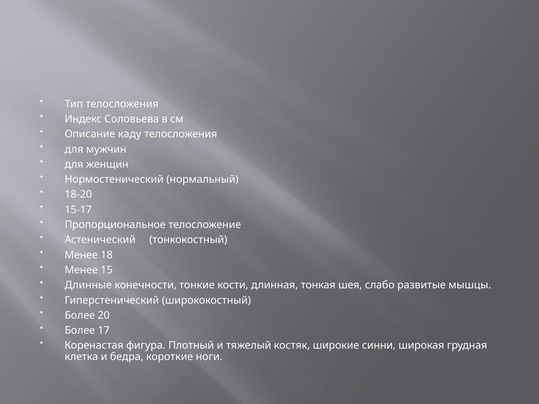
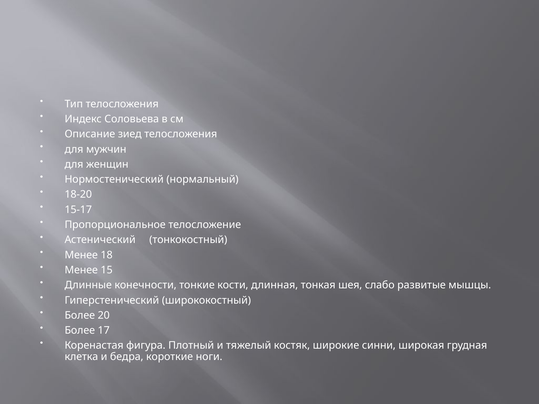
каду: каду -> зиед (130, 134)
